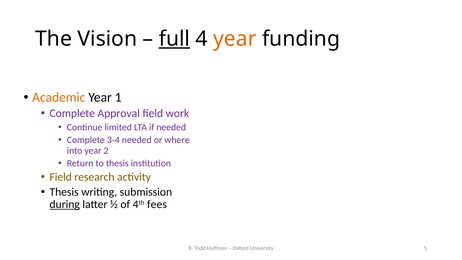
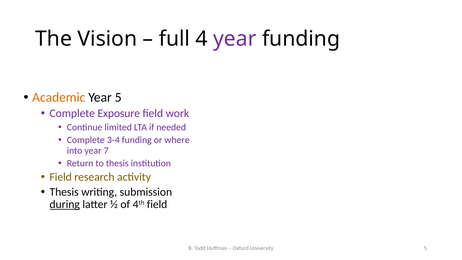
full underline: present -> none (174, 39)
year colour: orange -> purple (235, 39)
Year 1: 1 -> 5 (118, 97)
Approval: Approval -> Exposure (119, 113)
3-4 needed: needed -> funding (137, 140)
2: 2 -> 7 (106, 150)
4th fees: fees -> field (157, 204)
